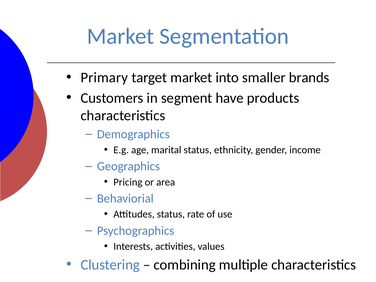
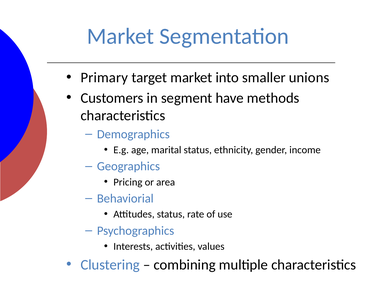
brands: brands -> unions (309, 77)
products: products -> methods (273, 98)
